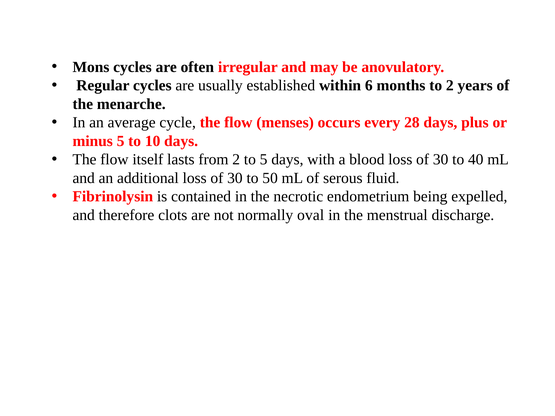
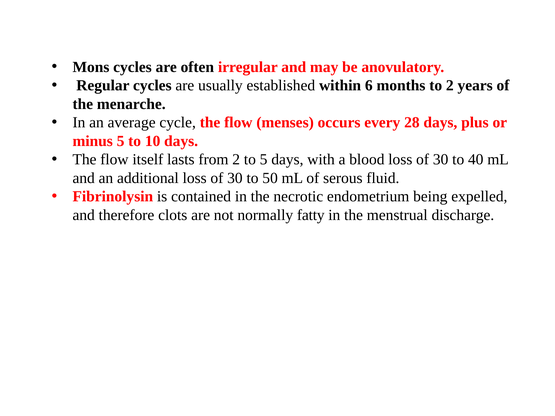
oval: oval -> fatty (311, 215)
